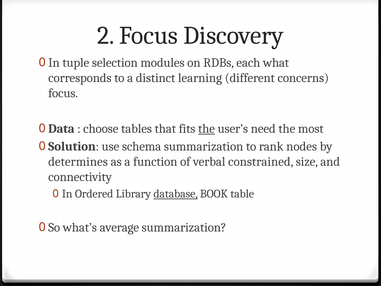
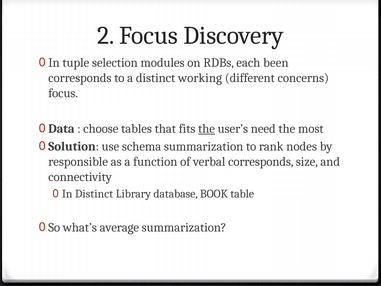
what: what -> been (276, 63)
learning: learning -> working (200, 78)
determines: determines -> responsible (78, 162)
verbal constrained: constrained -> corresponds (261, 162)
In Ordered: Ordered -> Distinct (94, 194)
database underline: present -> none (176, 194)
